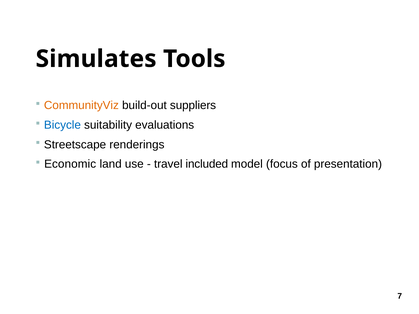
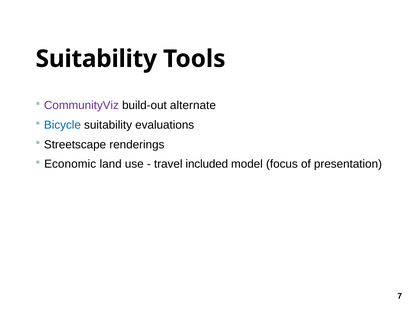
Simulates: Simulates -> Suitability (96, 59)
CommunityViz colour: orange -> purple (81, 106)
suppliers: suppliers -> alternate (193, 106)
